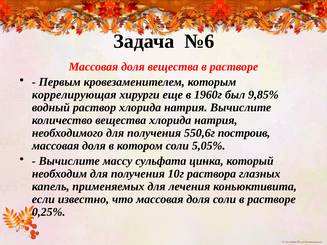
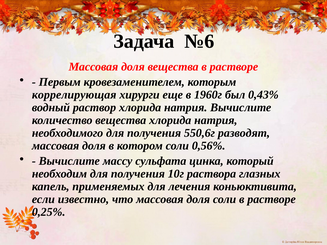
9,85%: 9,85% -> 0,43% (263, 95)
построив: построив -> разводят (244, 133)
5,05%: 5,05% -> 0,56% (209, 146)
